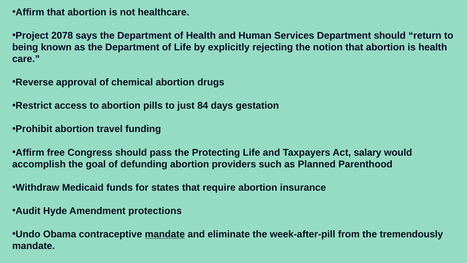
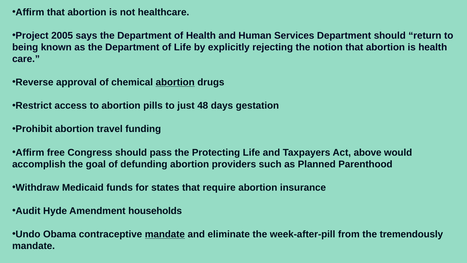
2078: 2078 -> 2005 (62, 35)
abortion underline: none -> present (175, 82)
84: 84 -> 48 (203, 106)
salary: salary -> above (368, 152)
protections: protections -> households (155, 211)
